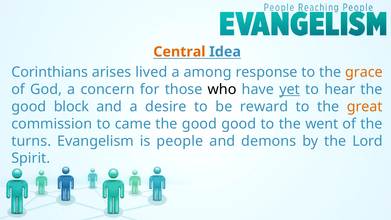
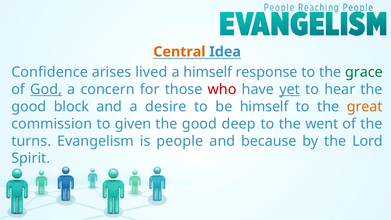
Corinthians: Corinthians -> Confidence (50, 72)
a among: among -> himself (208, 72)
grace colour: orange -> green (364, 72)
God underline: none -> present (46, 89)
who colour: black -> red (222, 89)
be reward: reward -> himself (264, 107)
came: came -> given (133, 124)
good good: good -> deep (239, 124)
demons: demons -> because (269, 141)
